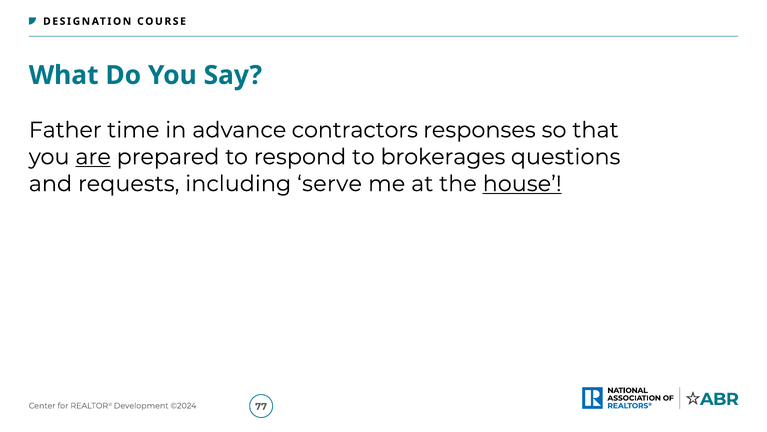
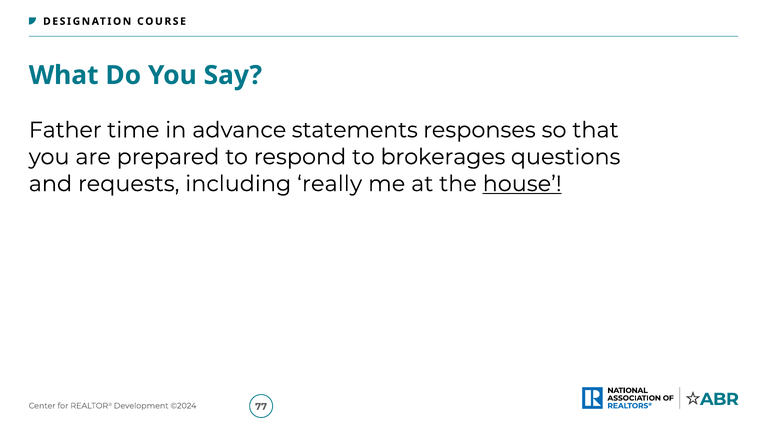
contractors: contractors -> statements (355, 130)
are underline: present -> none (93, 157)
serve: serve -> really (330, 184)
